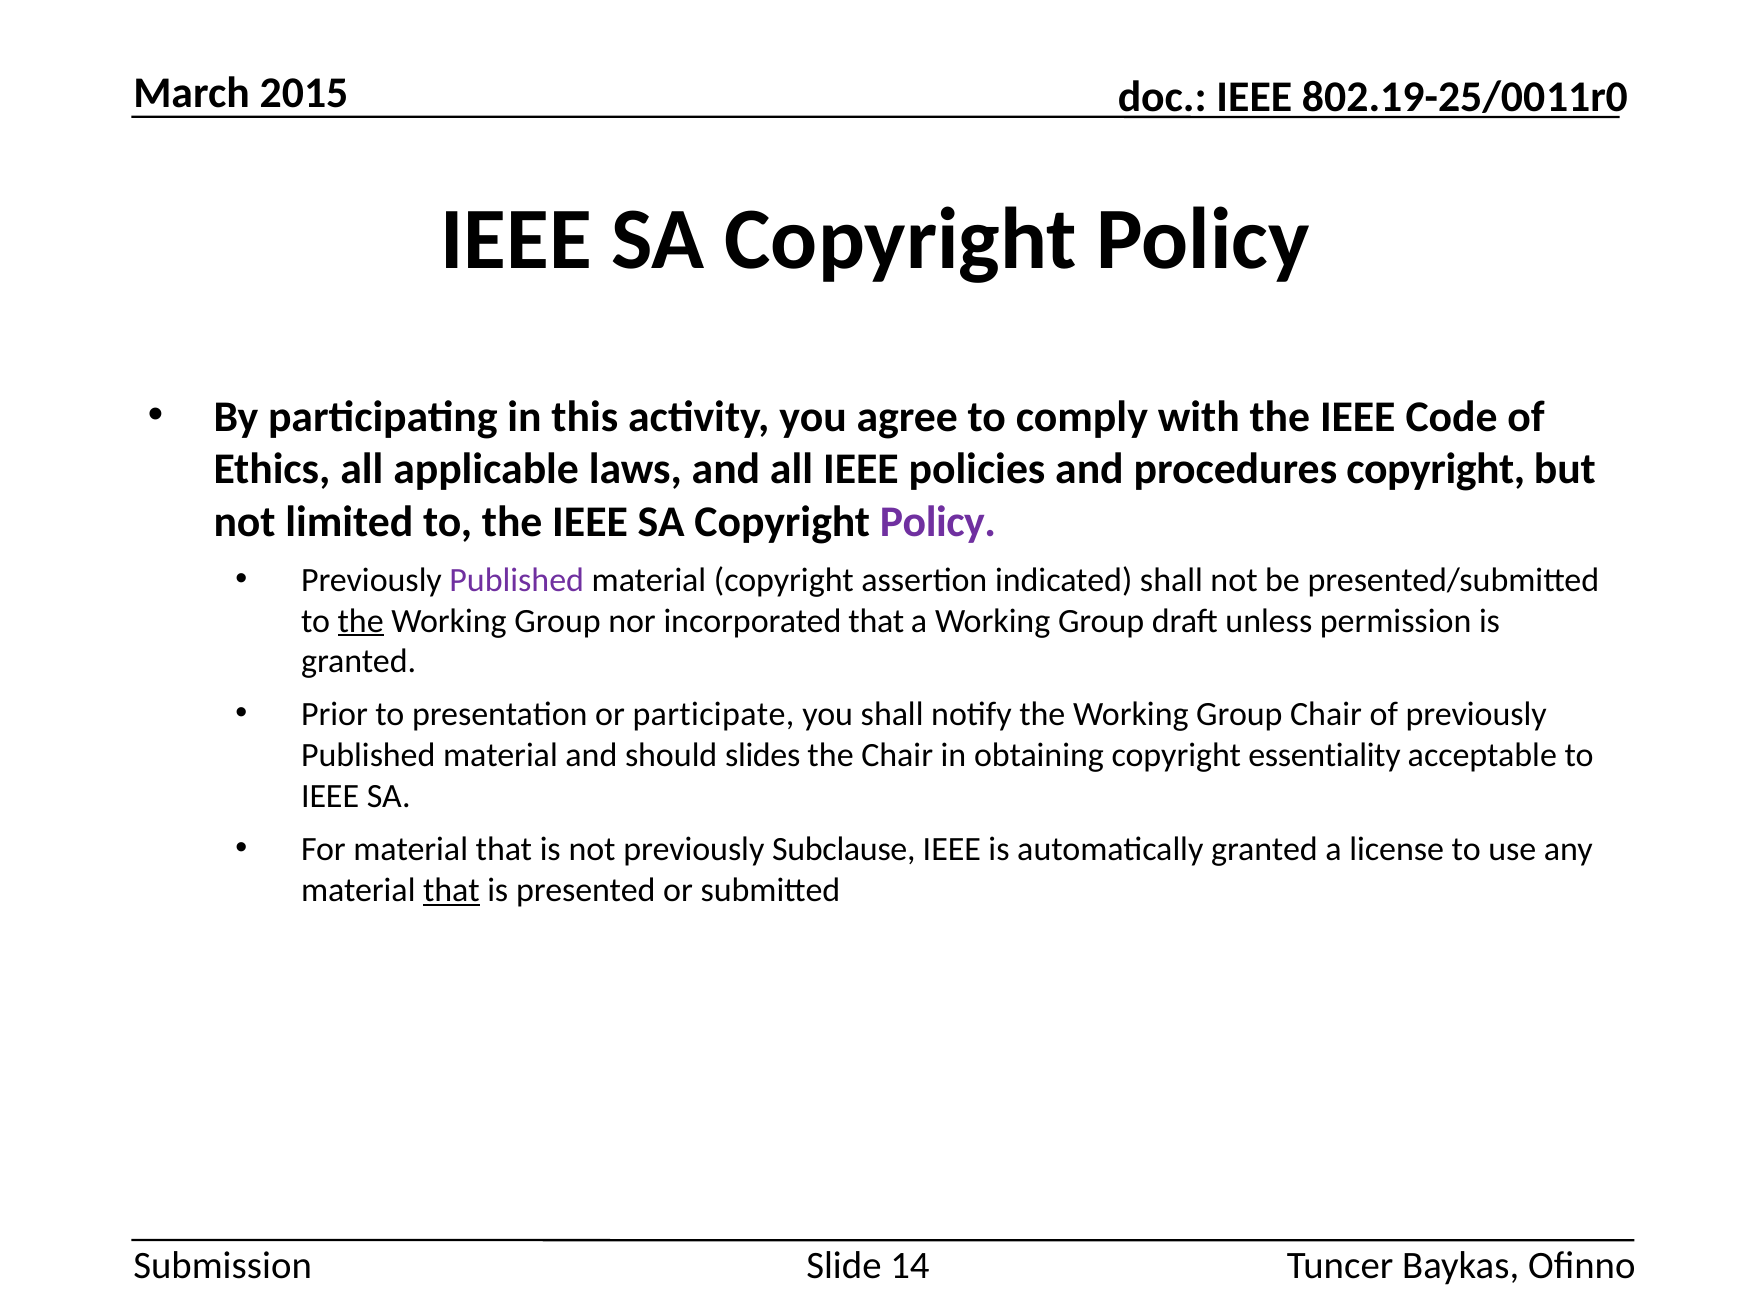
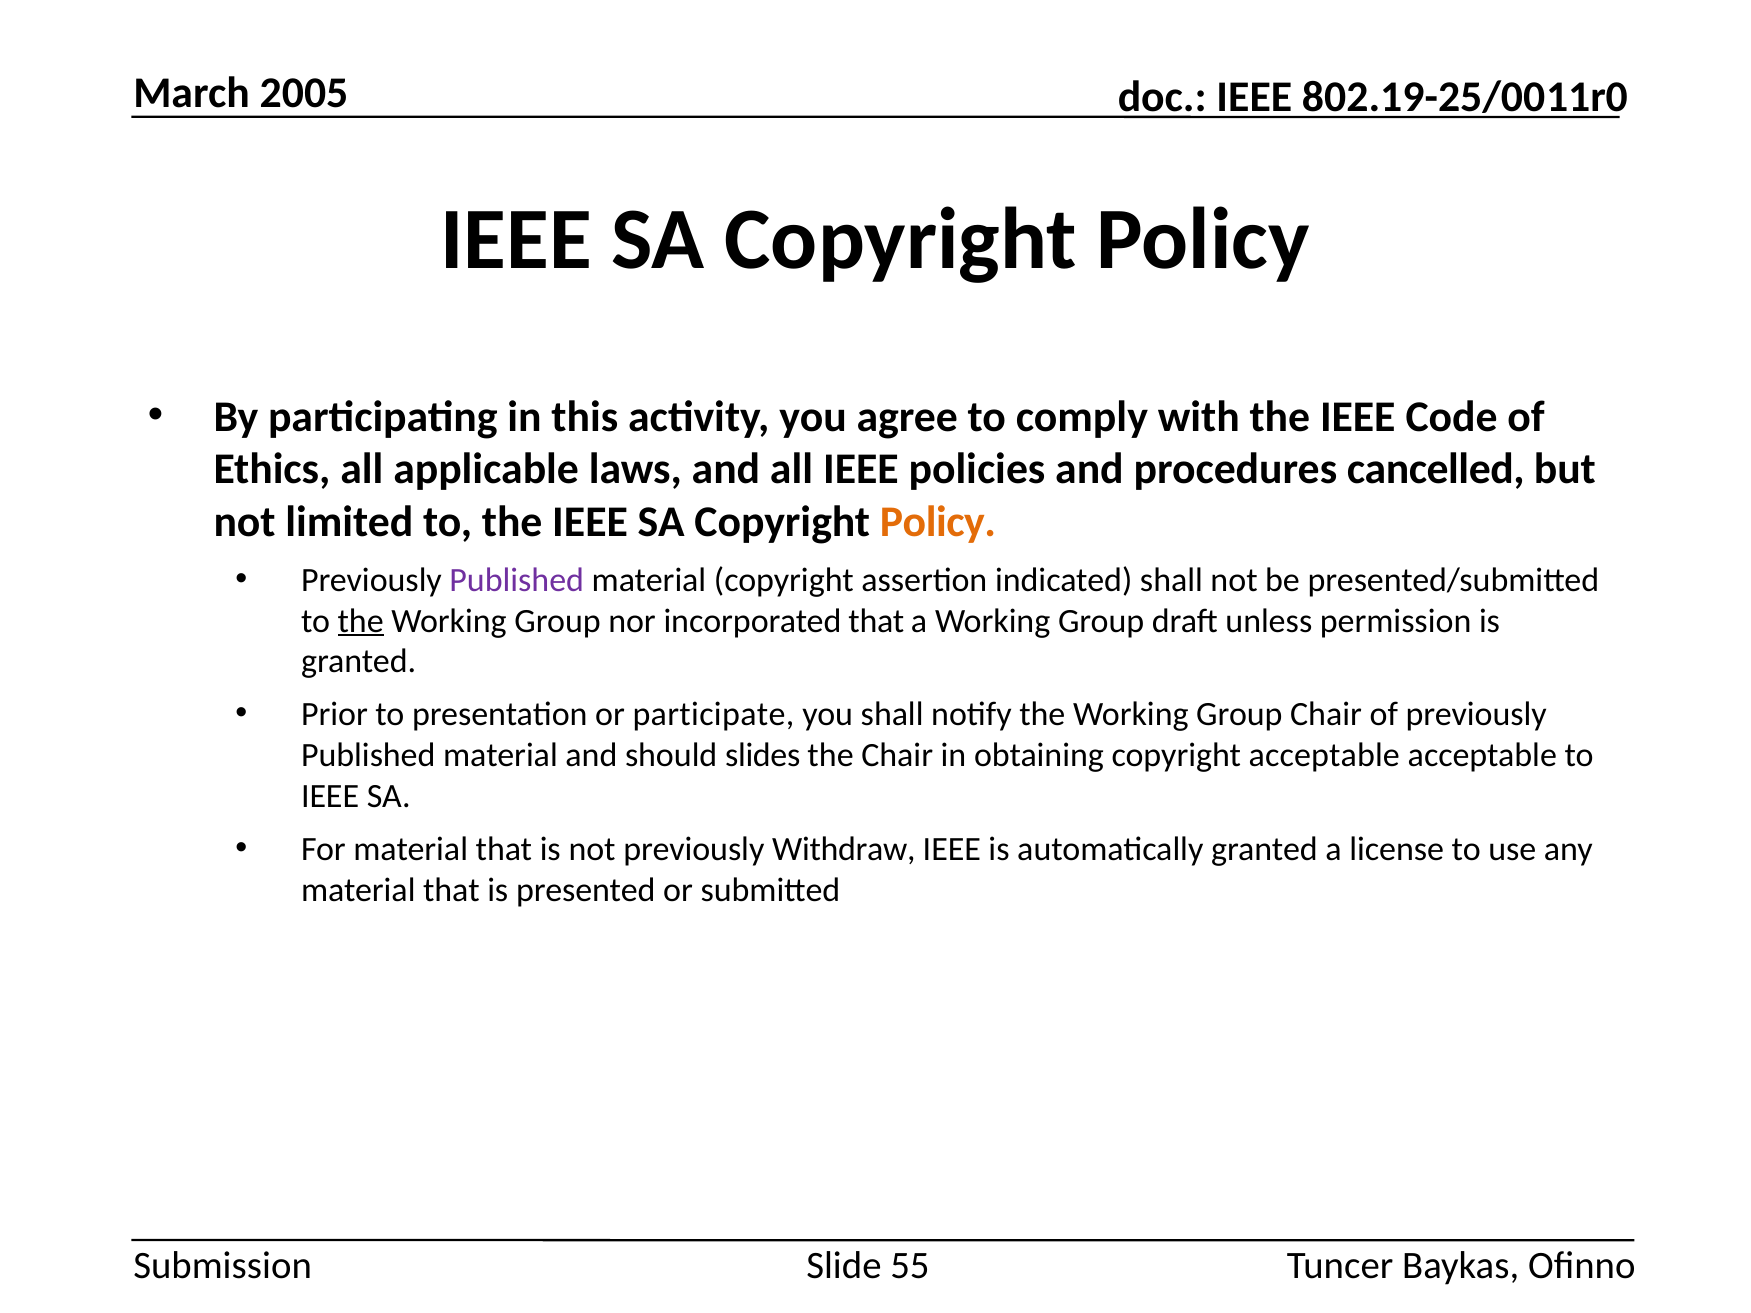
2015: 2015 -> 2005 (304, 93)
procedures copyright: copyright -> cancelled (1436, 469)
Policy colour: purple -> orange (938, 522)
copyright essentiality: essentiality -> acceptable (1324, 756)
Subclause: Subclause -> Withdraw (844, 849)
that underline: present -> none (451, 890)
14: 14 -> 55 (910, 1266)
